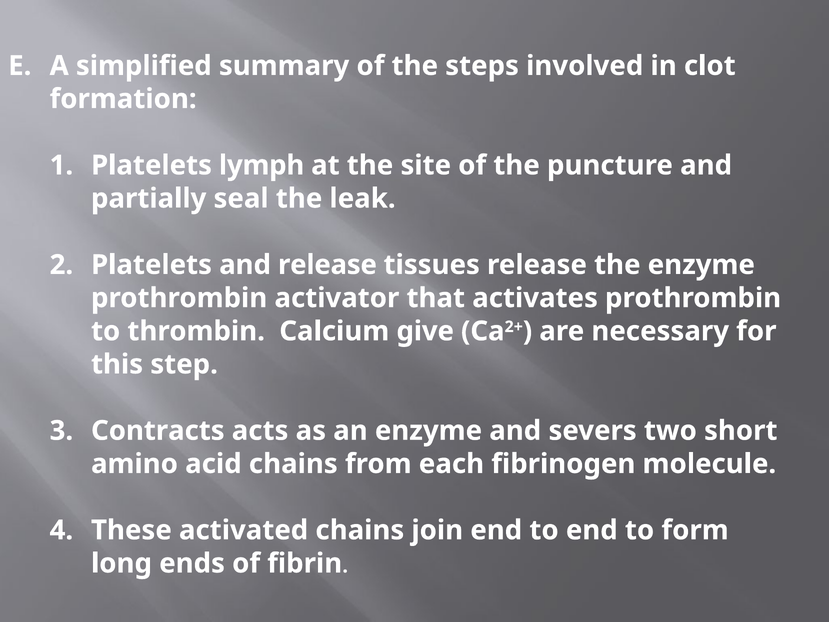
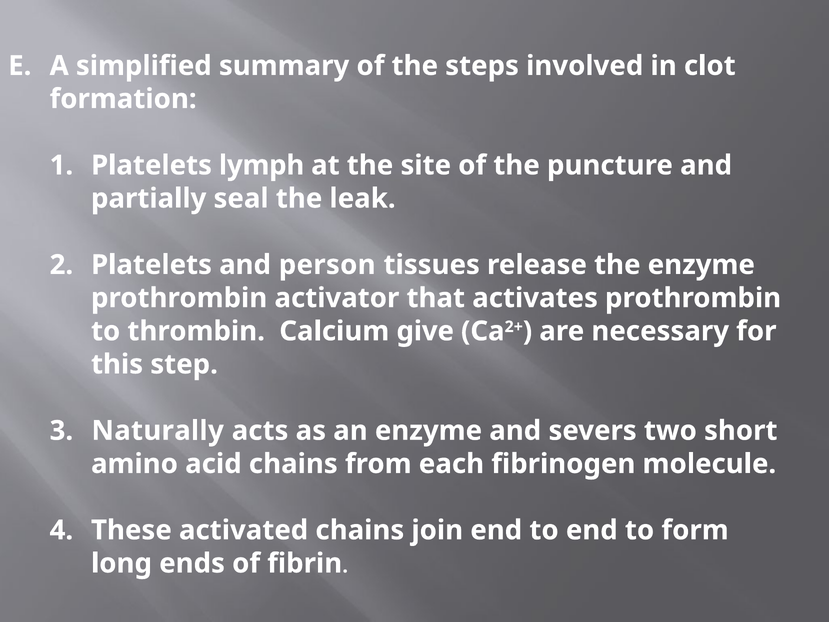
and release: release -> person (327, 265)
Contracts: Contracts -> Naturally (158, 431)
